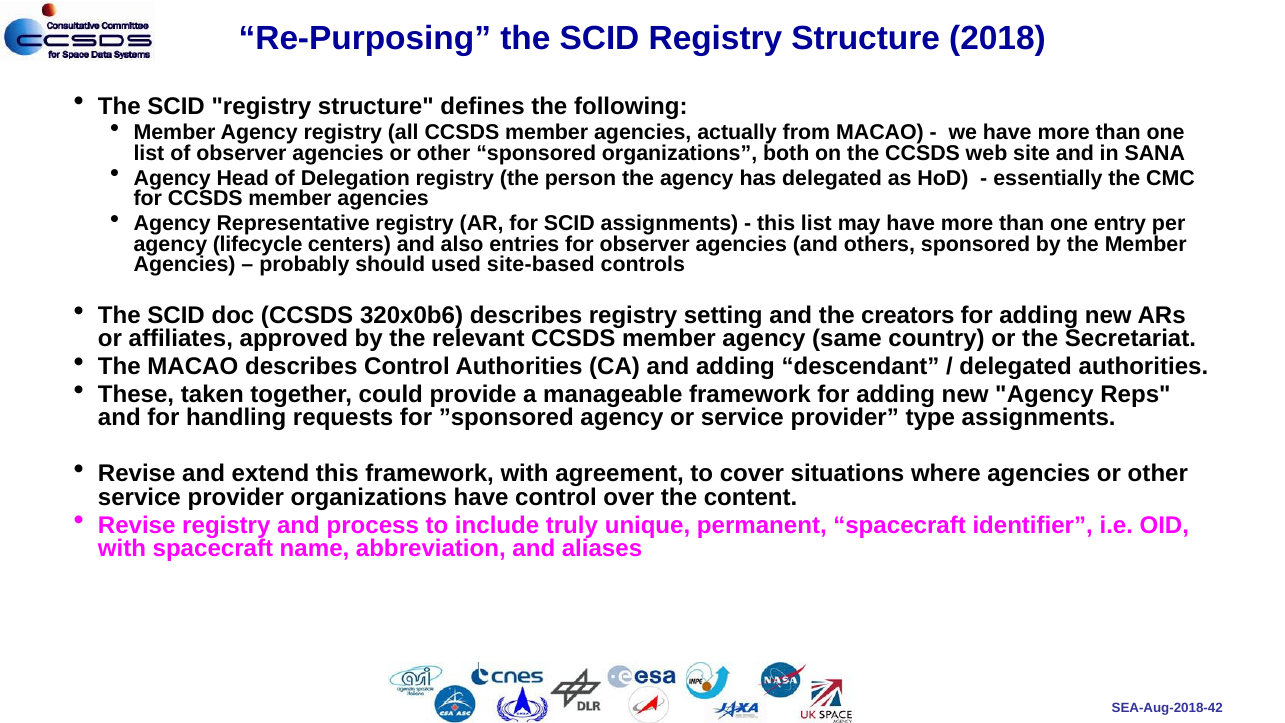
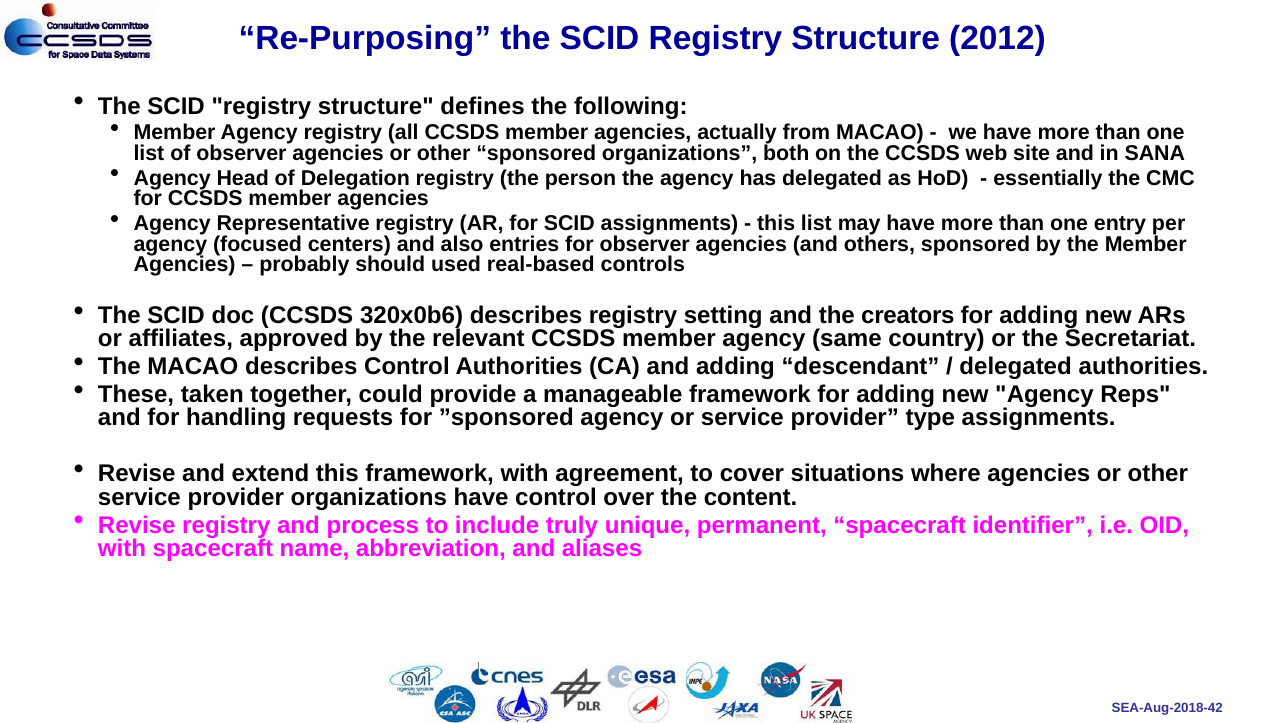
2018: 2018 -> 2012 (997, 39)
lifecycle: lifecycle -> focused (258, 244)
site-based: site-based -> real-based (541, 264)
